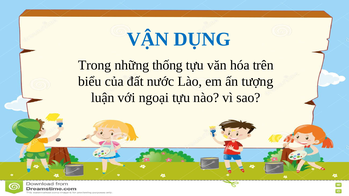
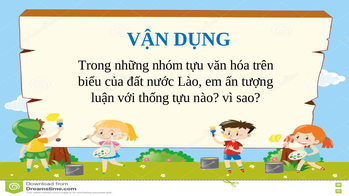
thống: thống -> nhóm (168, 65)
ngoại: ngoại -> thống (154, 98)
